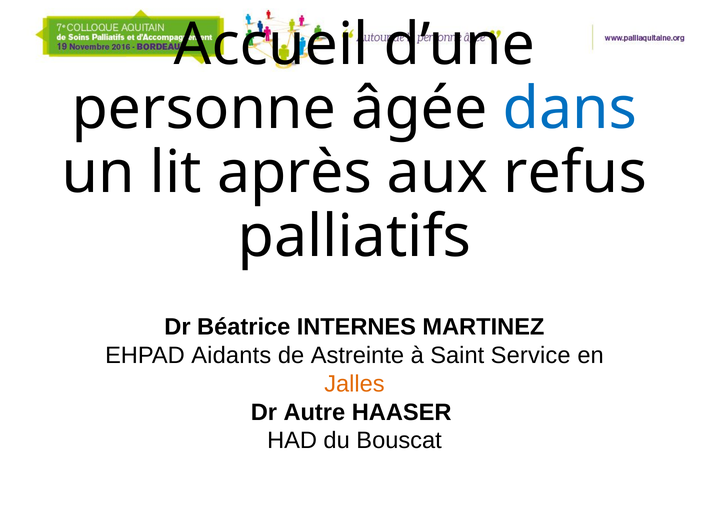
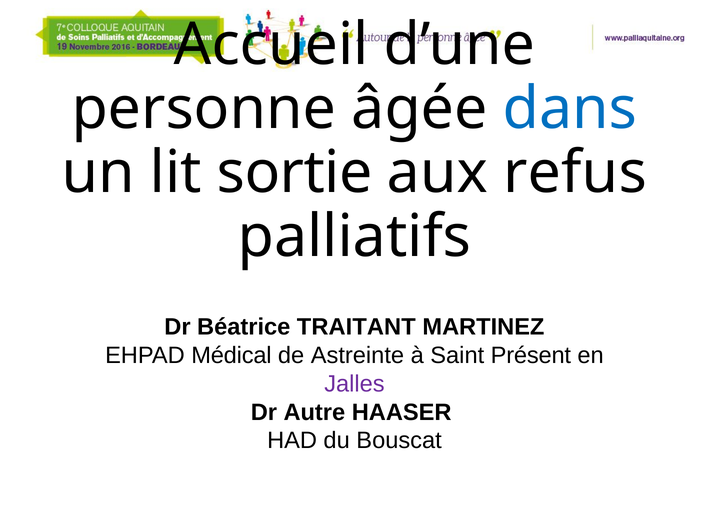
après: après -> sortie (295, 173)
INTERNES: INTERNES -> TRAITANT (356, 327)
Aidants: Aidants -> Médical (231, 355)
Service: Service -> Présent (531, 355)
Jalles colour: orange -> purple (354, 384)
